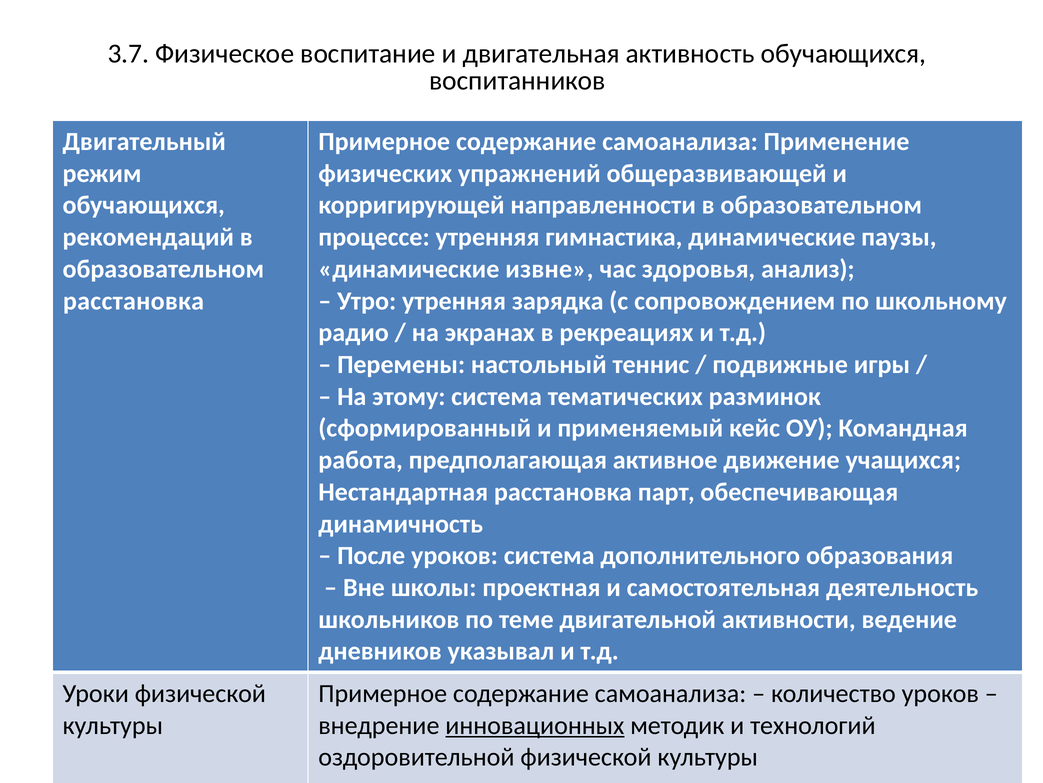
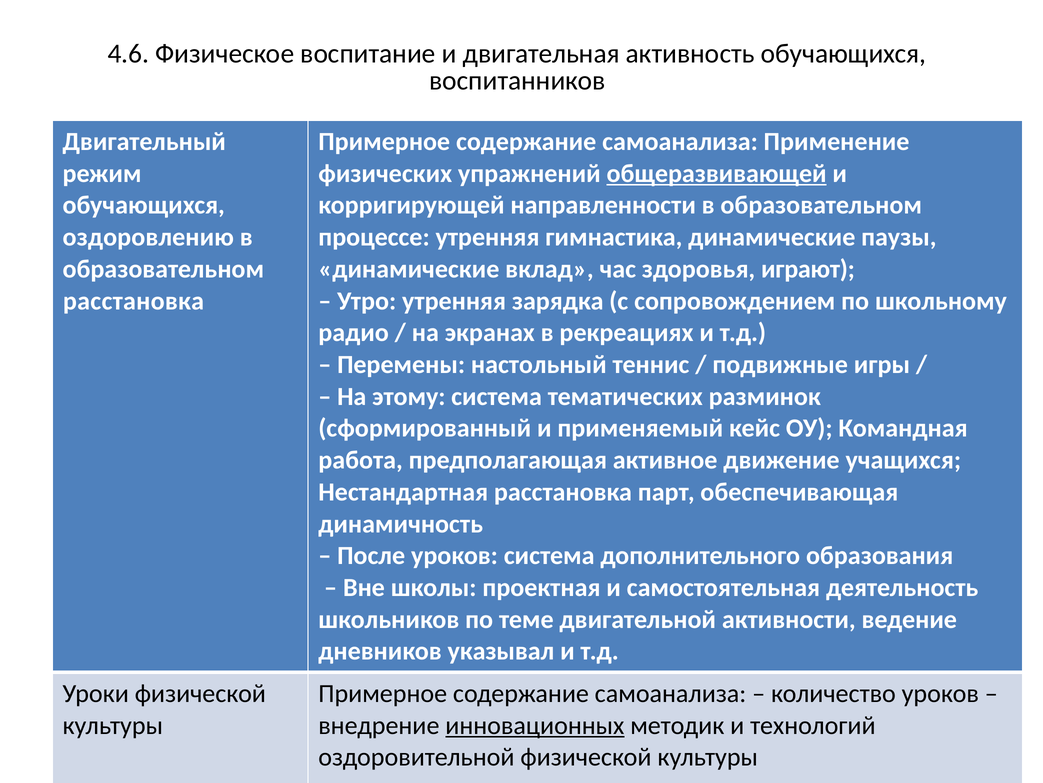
3.7: 3.7 -> 4.6 (128, 54)
общеразвивающей underline: none -> present (717, 173)
рекомендаций: рекомендаций -> оздоровлению (148, 237)
извне: извне -> вклад (549, 269)
анализ: анализ -> играют (808, 269)
